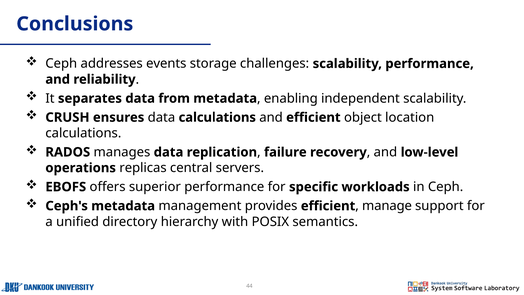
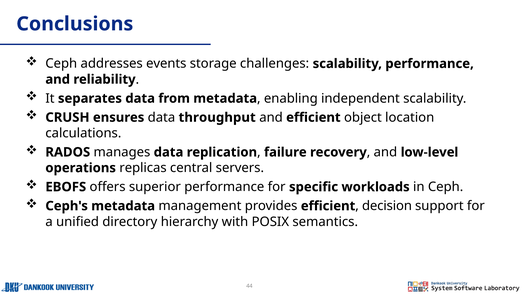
data calculations: calculations -> throughput (217, 117)
manage: manage -> decision (387, 206)
